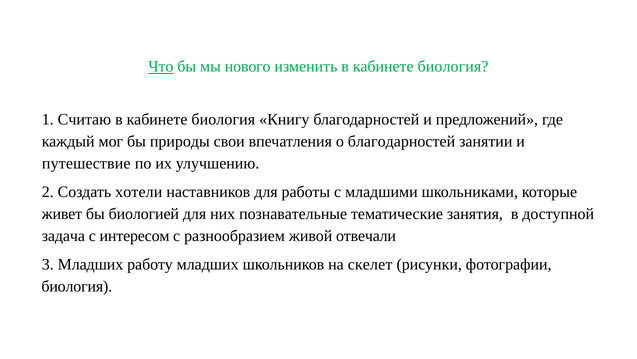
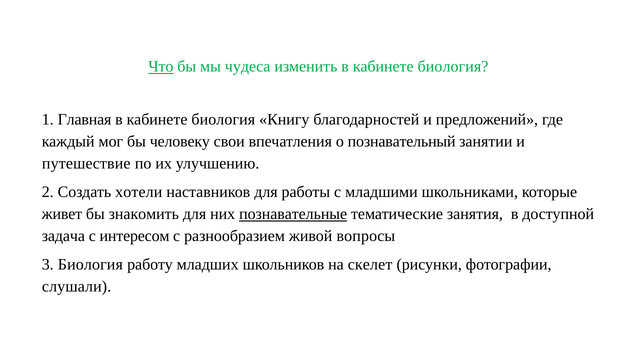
нового: нового -> чудеса (248, 66)
Считаю: Считаю -> Главная (85, 119)
природы: природы -> человеку (180, 141)
о благодарностей: благодарностей -> познавательный (402, 141)
биологией: биологией -> знакомить (144, 214)
познавательные underline: none -> present (293, 214)
отвечали: отвечали -> вопросы (366, 236)
3 Младших: Младших -> Биология (90, 264)
биология: биология -> слушали (77, 286)
